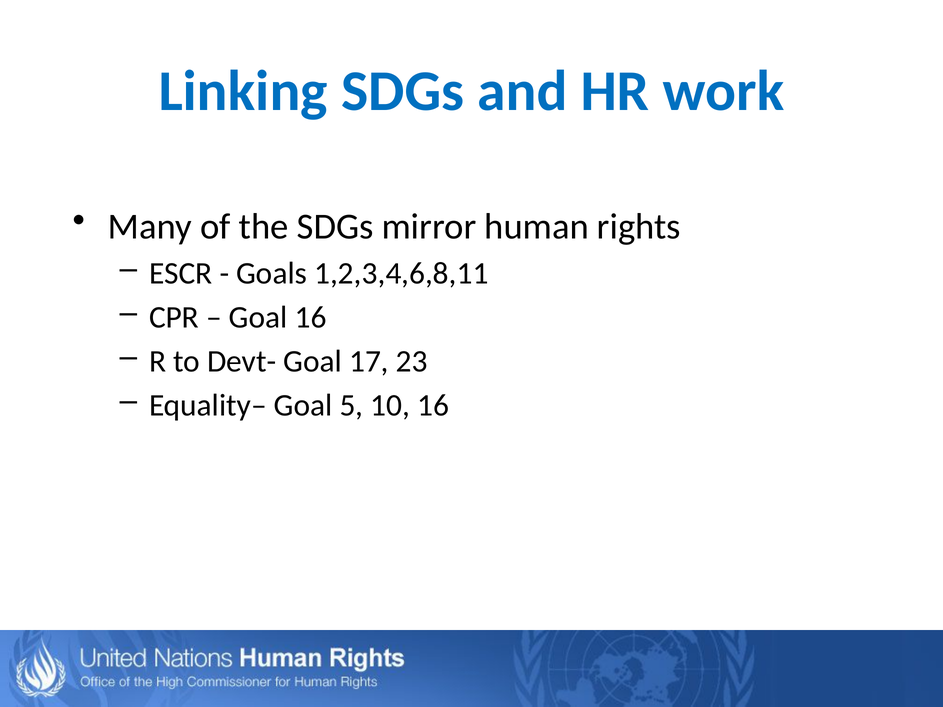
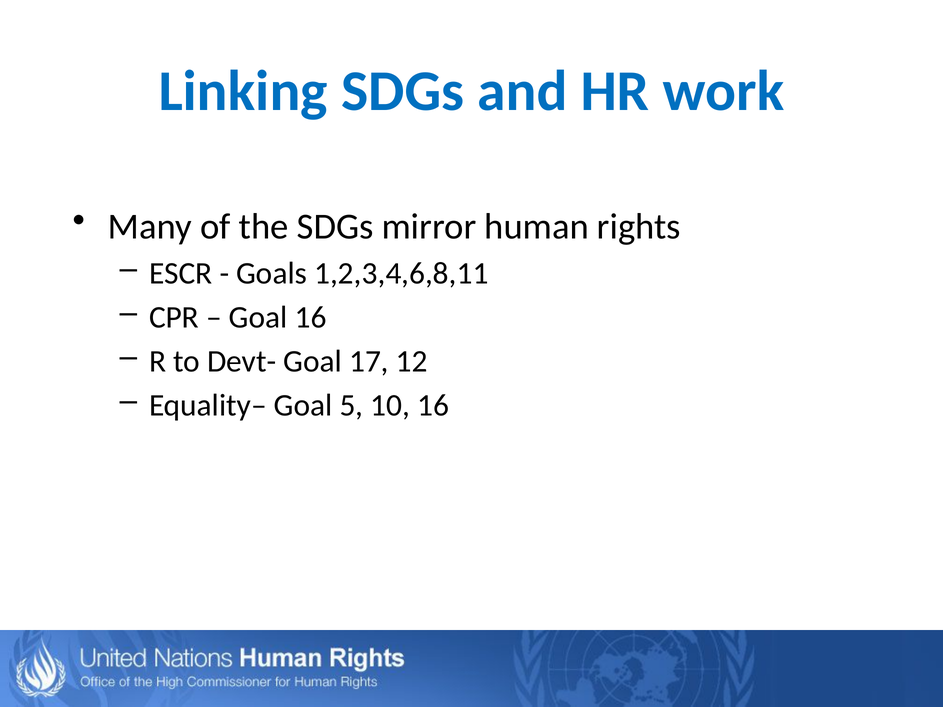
23: 23 -> 12 (412, 362)
